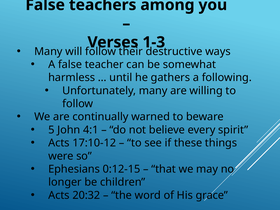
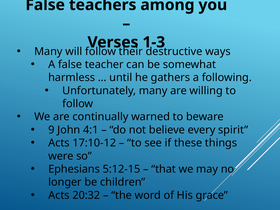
5: 5 -> 9 (51, 130)
0:12-15: 0:12-15 -> 5:12-15 (121, 169)
